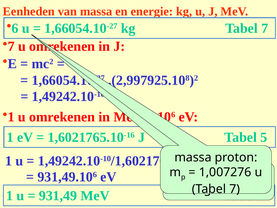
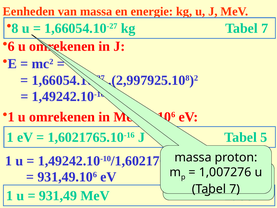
6: 6 -> 8 (15, 28)
7: 7 -> 6 (11, 46)
